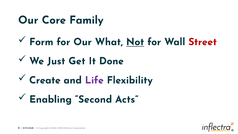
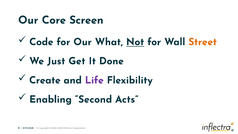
Family: Family -> Screen (86, 20)
Form: Form -> Code (41, 42)
Street colour: red -> orange (203, 42)
